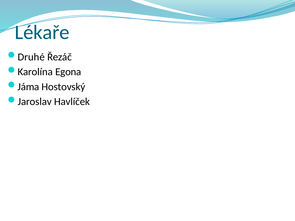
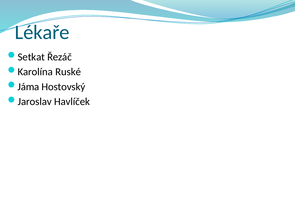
Druhé: Druhé -> Setkat (31, 57)
Egona: Egona -> Ruské (68, 72)
